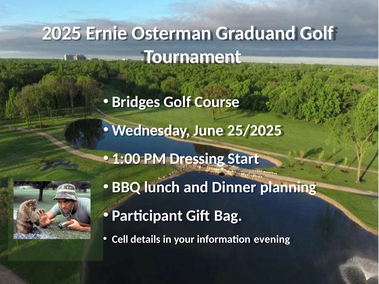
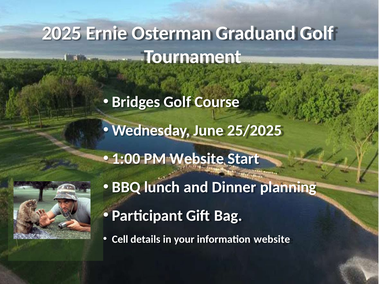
PM Dressing: Dressing -> Website (197, 159)
information evening: evening -> website (272, 239)
